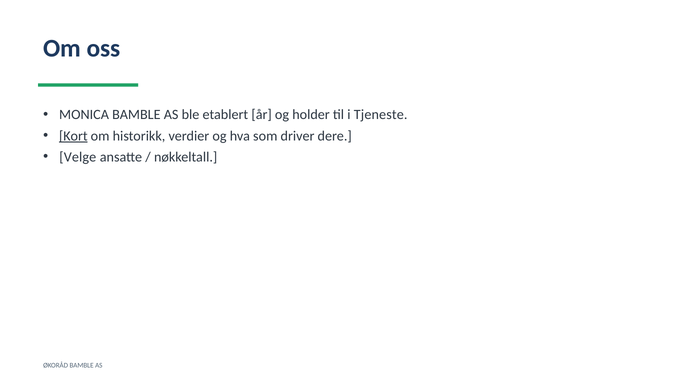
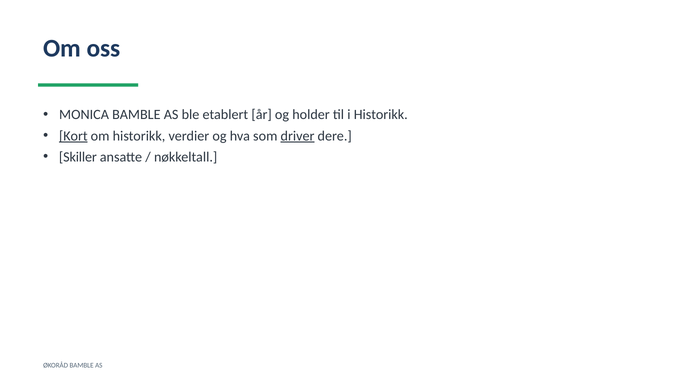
i Tjeneste: Tjeneste -> Historikk (381, 115)
driver underline: none -> present (298, 136)
Velge: Velge -> Skiller (78, 157)
